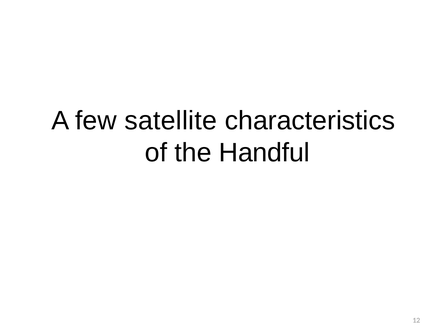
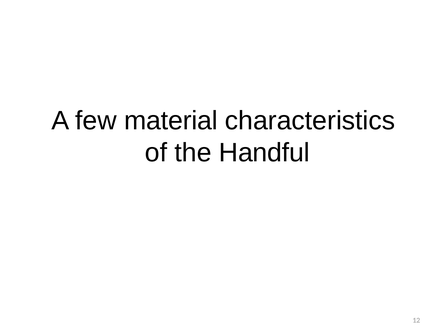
satellite: satellite -> material (171, 121)
